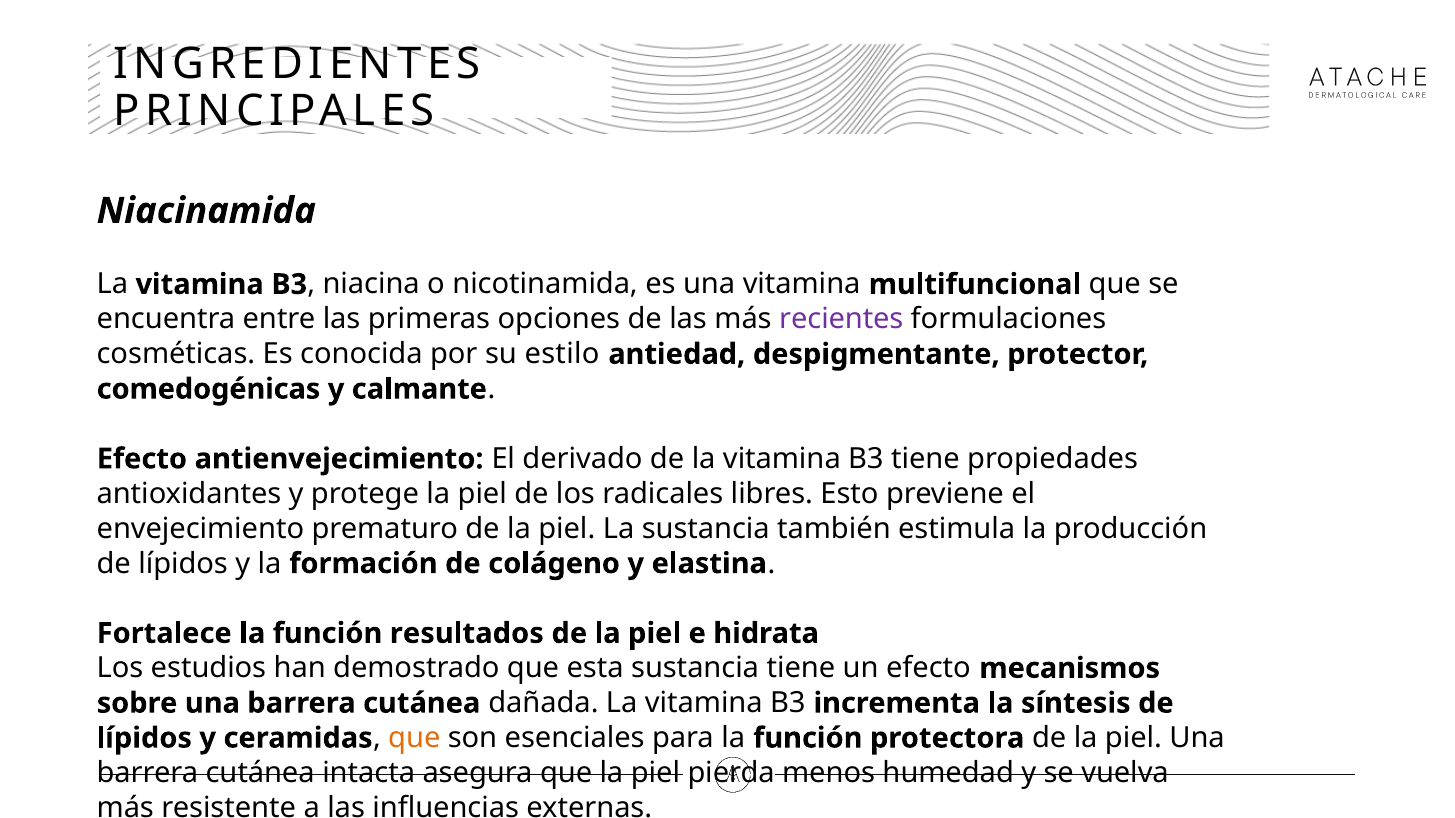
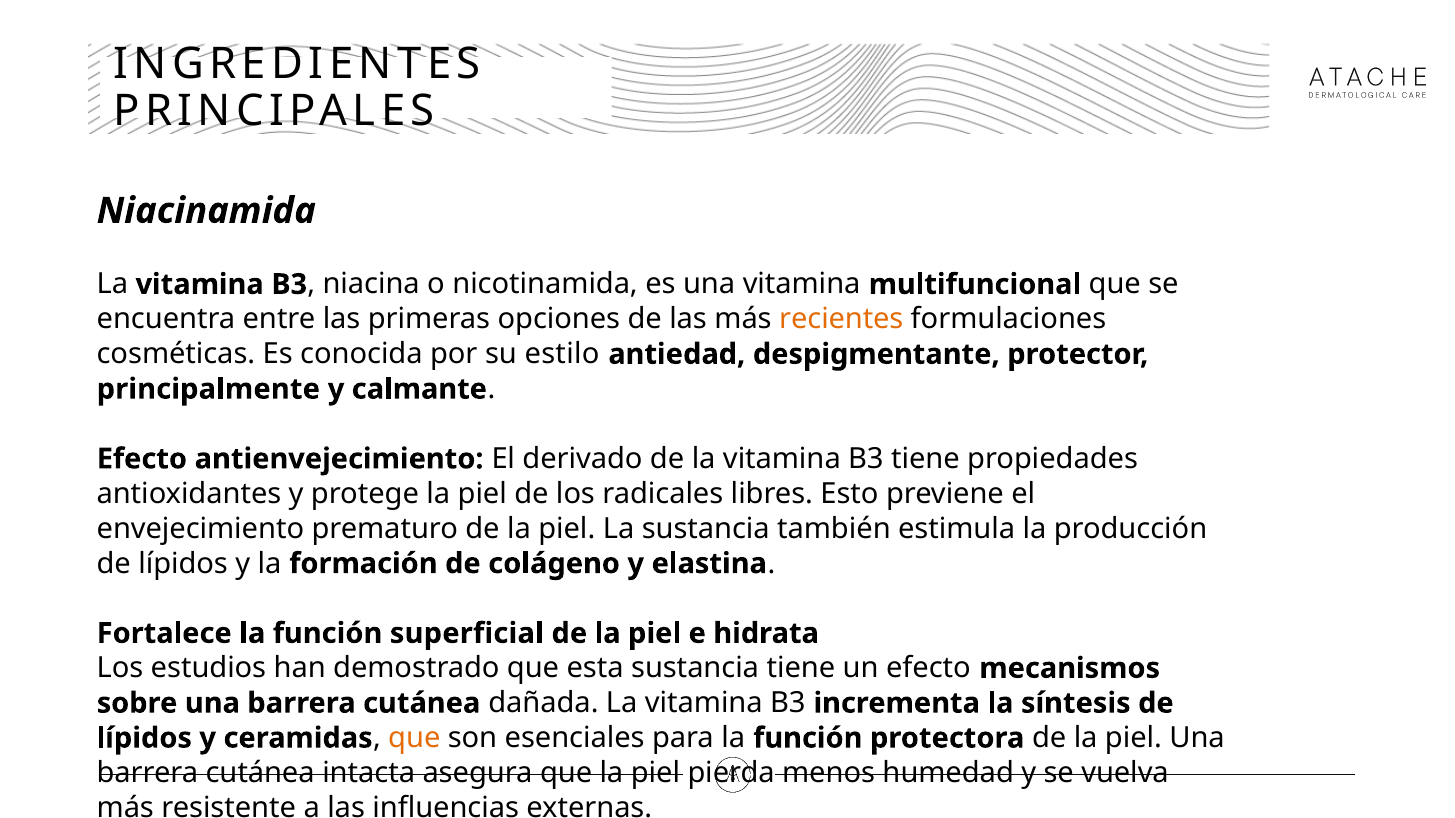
recientes colour: purple -> orange (841, 319)
comedogénicas: comedogénicas -> principalmente (208, 389)
resultados: resultados -> superficial (467, 634)
